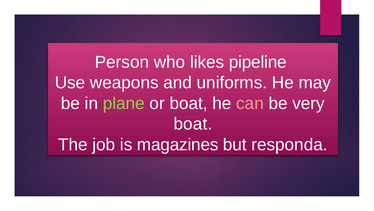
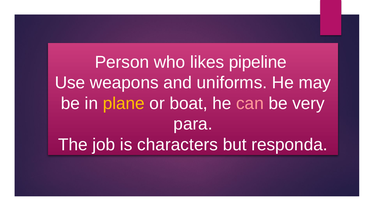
plane colour: light green -> yellow (124, 103)
boat: boat -> para (193, 124)
magazines: magazines -> characters (178, 144)
